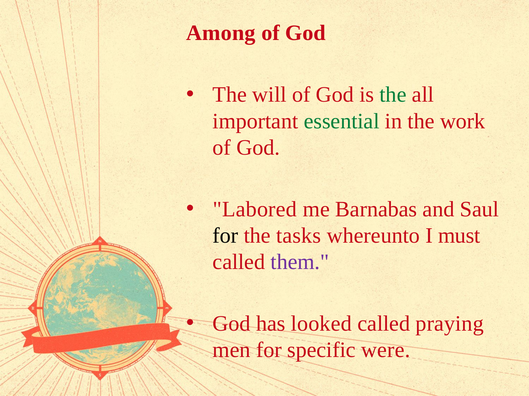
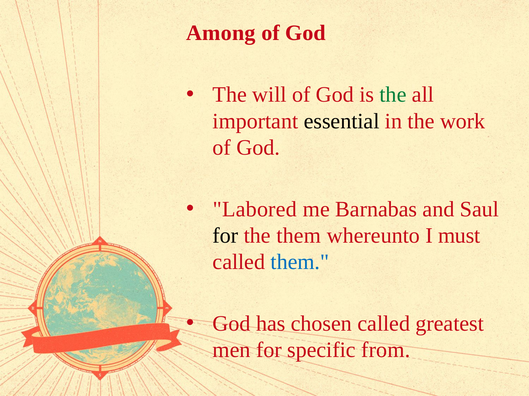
essential colour: green -> black (342, 121)
the tasks: tasks -> them (299, 236)
them colour: purple -> blue (300, 262)
looked: looked -> chosen (321, 324)
praying: praying -> greatest (450, 324)
were: were -> from (386, 351)
